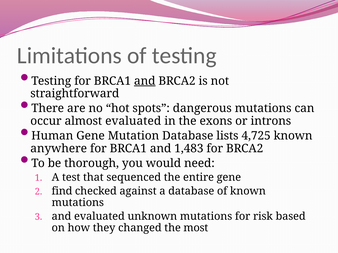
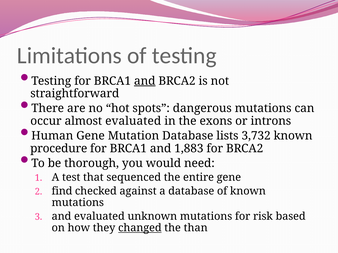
4,725: 4,725 -> 3,732 (256, 136)
anywhere: anywhere -> procedure (59, 149)
1,483: 1,483 -> 1,883 (189, 149)
changed underline: none -> present (140, 228)
most: most -> than (196, 228)
